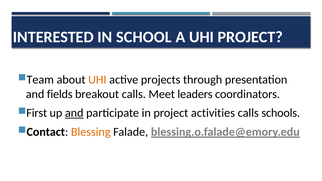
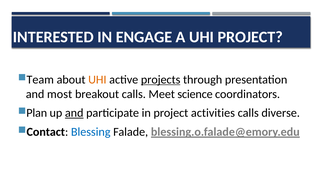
SCHOOL: SCHOOL -> ENGAGE (144, 37)
projects underline: none -> present (161, 80)
fields: fields -> most (60, 94)
leaders: leaders -> science (195, 94)
First: First -> Plan (37, 113)
schools: schools -> diverse (281, 113)
Blessing colour: orange -> blue (91, 132)
